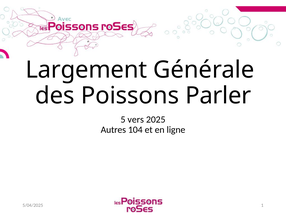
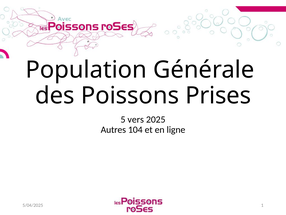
Largement: Largement -> Population (86, 70)
Parler: Parler -> Prises (218, 95)
